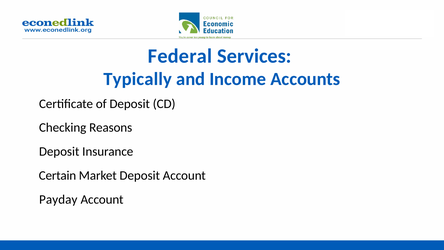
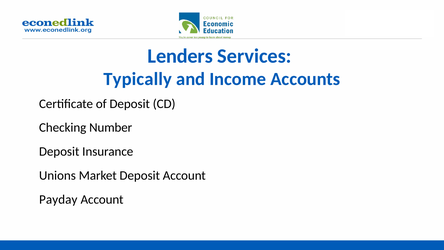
Federal: Federal -> Lenders (180, 56)
Reasons: Reasons -> Number (111, 128)
Certain: Certain -> Unions (57, 175)
